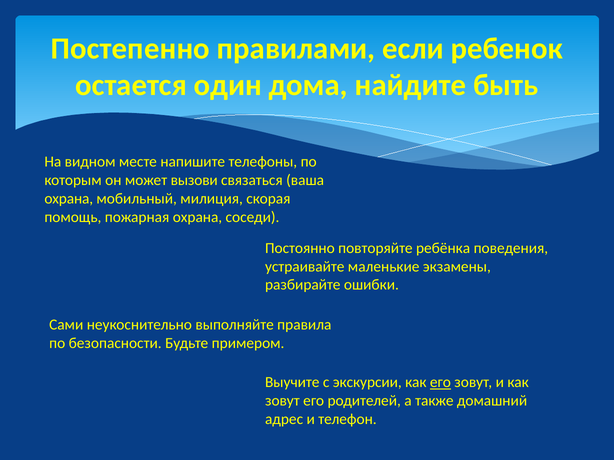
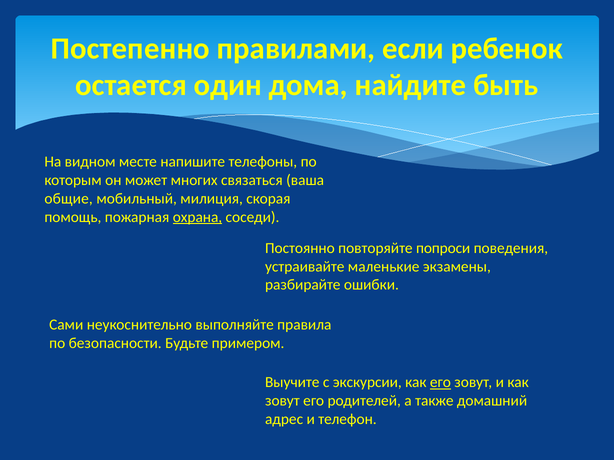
вызови: вызови -> многих (194, 180)
охрана: охрана -> общие (69, 199)
охрана underline: none -> present (197, 217)
ребёнка: ребёнка -> попроси (443, 248)
